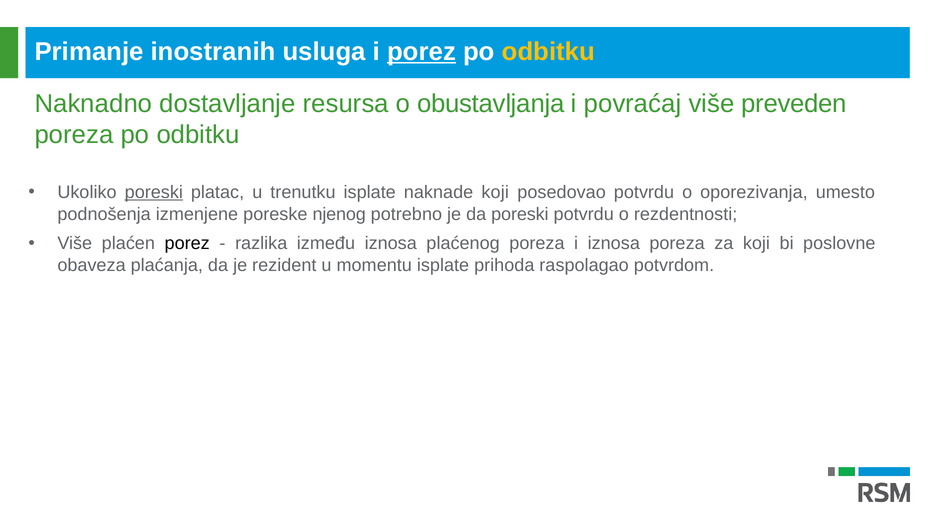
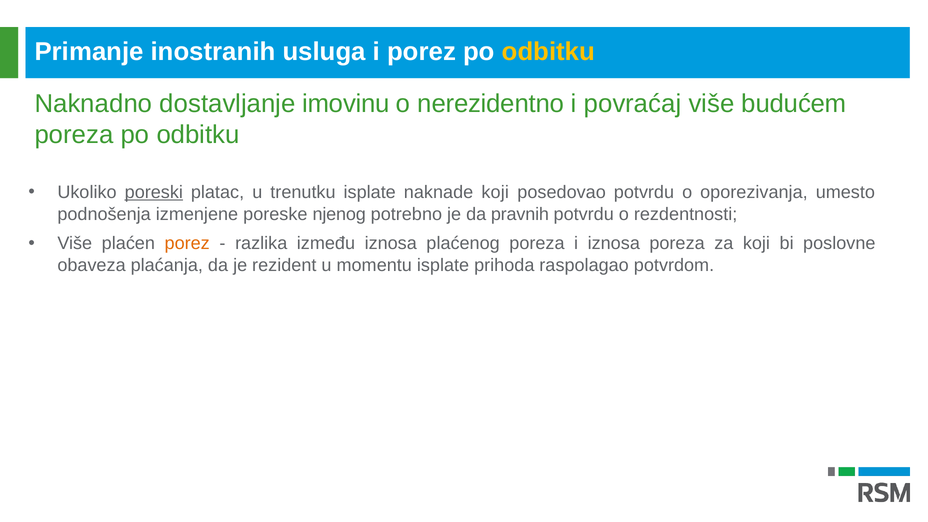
porez underline: present -> none (422, 52)
resursa: resursa -> imovinu (346, 104)
obustavljanja: obustavljanja -> nerezidentno (491, 104)
preveden: preveden -> budućem (794, 104)
da poreski: poreski -> pravnih (520, 214)
porez colour: black -> orange (187, 244)
